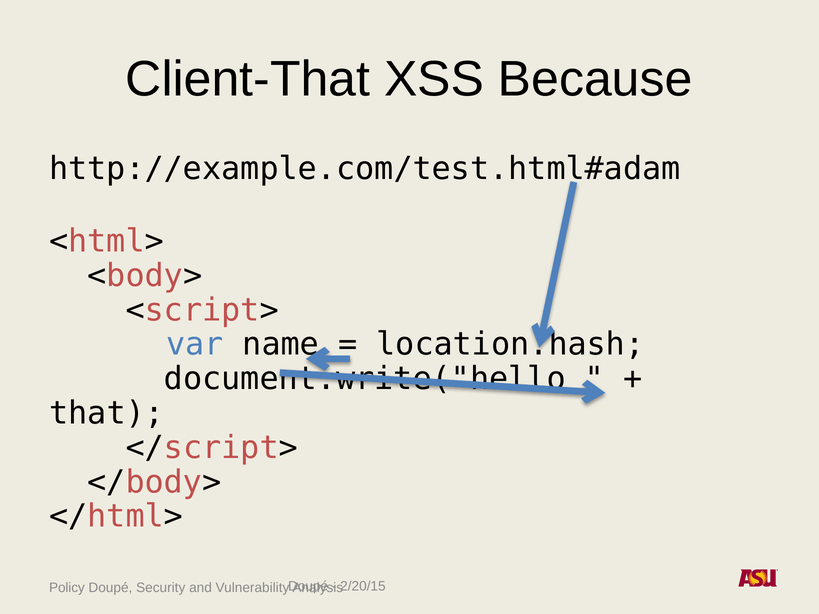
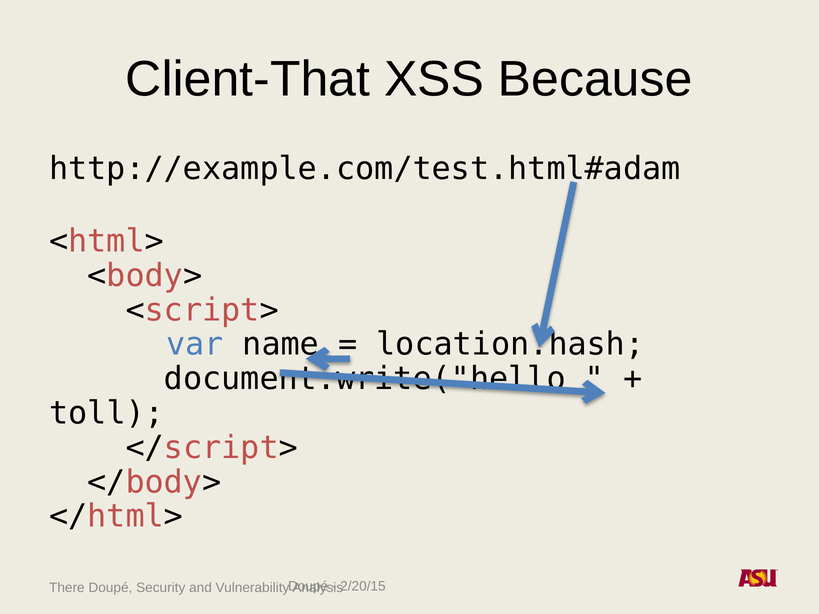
that: that -> toll (107, 413)
Policy: Policy -> There (67, 588)
